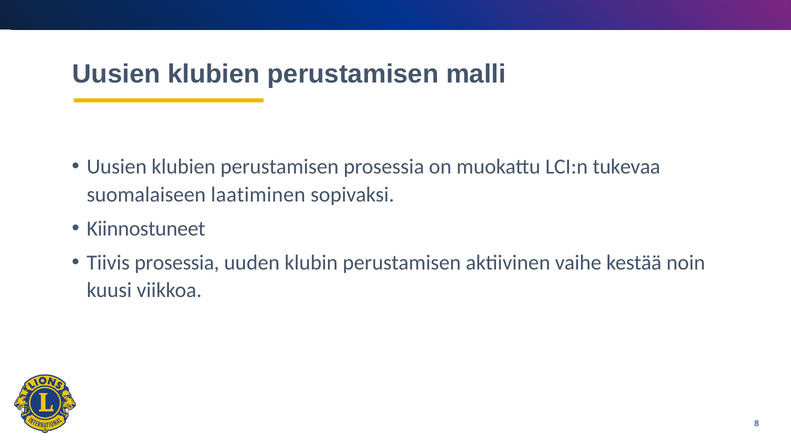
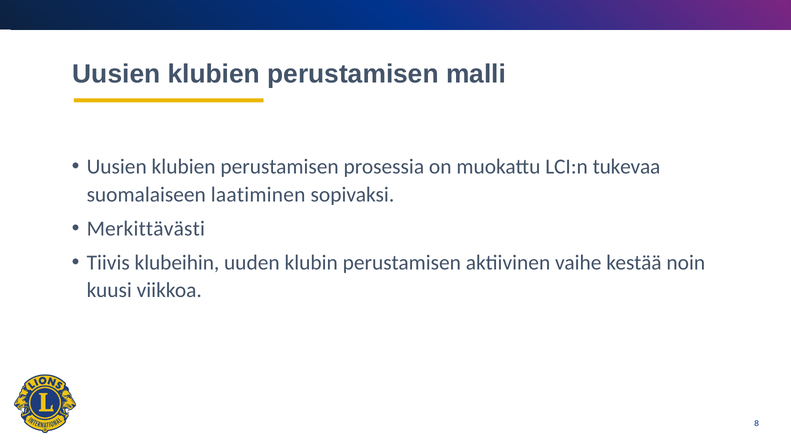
Kiinnostuneet: Kiinnostuneet -> Merkittävästi (146, 229)
Tiivis prosessia: prosessia -> klubeihin (177, 263)
